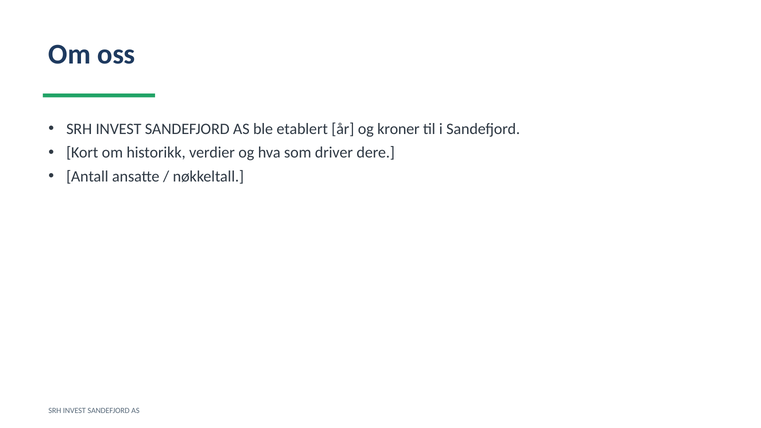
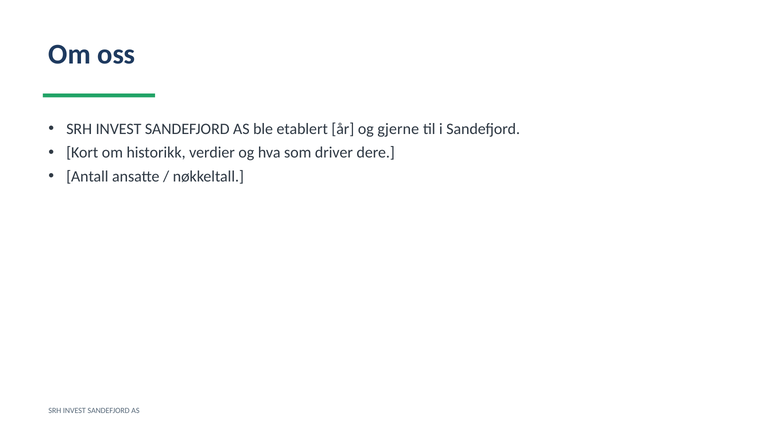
kroner: kroner -> gjerne (398, 129)
